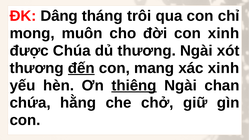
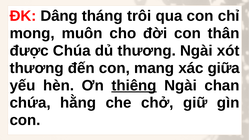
con xinh: xinh -> thân (224, 33)
đến underline: present -> none (81, 68)
xác xinh: xinh -> giữa (224, 68)
